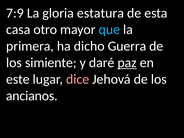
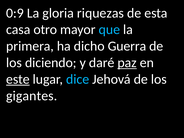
7:9: 7:9 -> 0:9 (15, 13)
estatura: estatura -> riquezas (100, 13)
simiente: simiente -> diciendo (51, 63)
este underline: none -> present (18, 79)
dice colour: pink -> light blue (78, 79)
ancianos: ancianos -> gigantes (32, 96)
